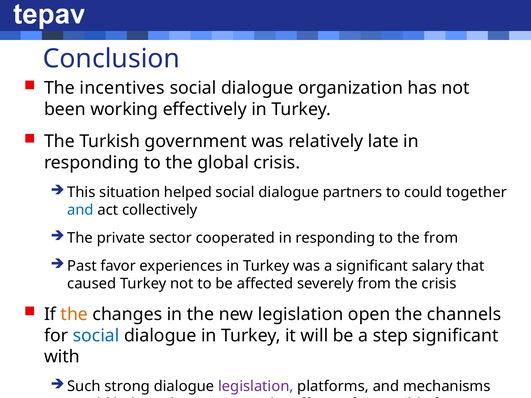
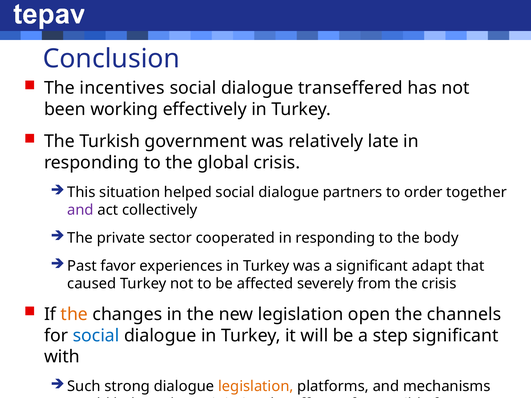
organization: organization -> transeffered (350, 88)
could: could -> order (423, 192)
and colour: blue -> purple (80, 210)
the from: from -> body (441, 238)
salary: salary -> adapt (432, 266)
legislation colour: purple -> orange (256, 387)
